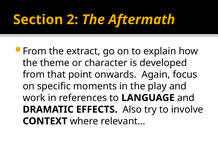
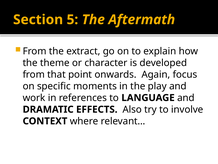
2: 2 -> 5 (72, 20)
